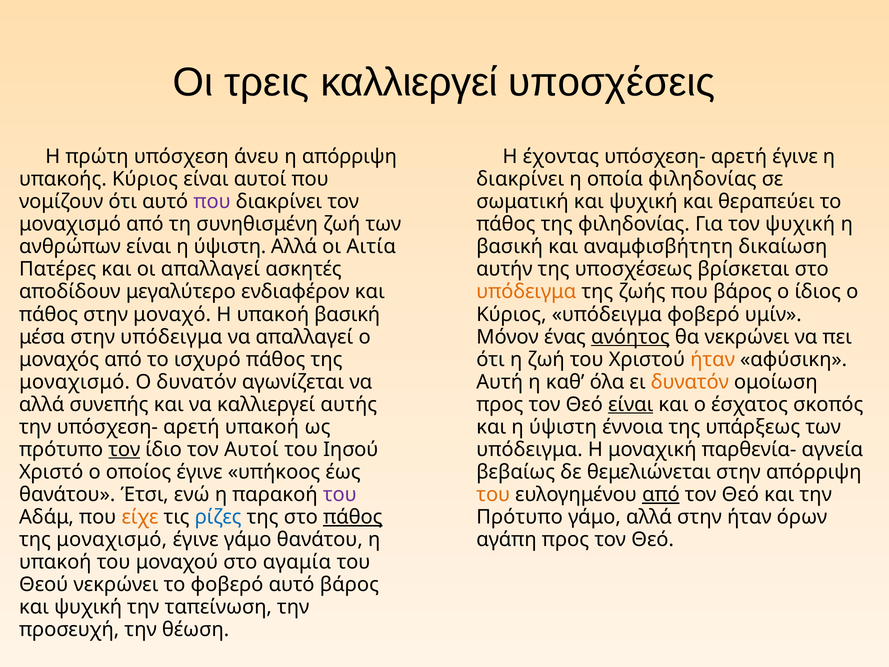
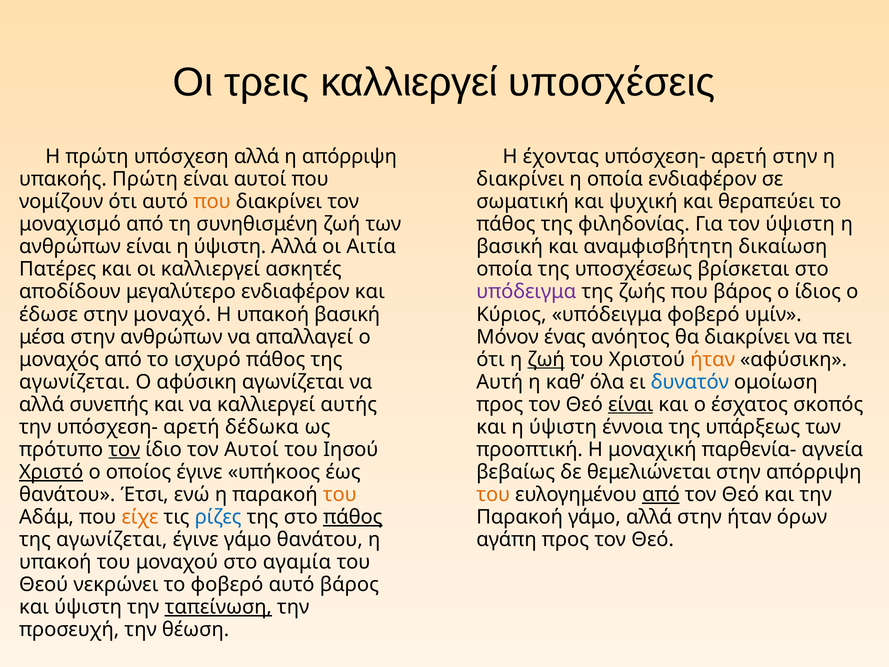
υπόσχεση άνευ: άνευ -> αλλά (257, 157)
αρετή έγινε: έγινε -> στην (795, 157)
υπακοής Κύριος: Κύριος -> Πρώτη (145, 179)
οποία φιληδονίας: φιληδονίας -> ενδιαφέρον (702, 179)
που colour: purple -> orange (212, 202)
τον ψυχική: ψυχική -> ύψιστη (800, 224)
οι απαλλαγεί: απαλλαγεί -> καλλιεργεί (211, 269)
αυτήν: αυτήν -> οποία (504, 269)
υπόδειγμα colour: orange -> purple (526, 292)
πάθος: πάθος -> έδωσε (49, 314)
στην υπόδειγμα: υπόδειγμα -> ανθρώπων (171, 337)
ανόητος underline: present -> none (630, 337)
θα νεκρώνει: νεκρώνει -> διακρίνει (747, 337)
ζωή underline: none -> present (546, 359)
μοναχισμό: μοναχισμό -> αγωνίζεται (75, 382)
Ο δυνατόν: δυνατόν -> αφύσικη (197, 382)
δυνατόν colour: orange -> blue (690, 382)
αρετή υπακοή: υπακοή -> δέδωκα (262, 427)
υπόδειγμα: υπόδειγμα -> προοπτική (530, 449)
Χριστό underline: none -> present (51, 472)
του colour: purple -> orange (340, 494)
Πρότυπο: Πρότυπο -> Παρακοή (520, 517)
μοναχισμό: μοναχισμό -> αγωνίζεται (112, 539)
ψυχική: ψυχική -> ύψιστη (88, 607)
ταπείνωση underline: none -> present (218, 607)
